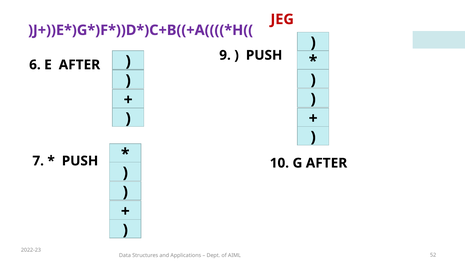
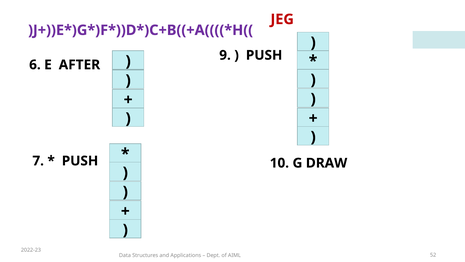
G AFTER: AFTER -> DRAW (327, 163)
